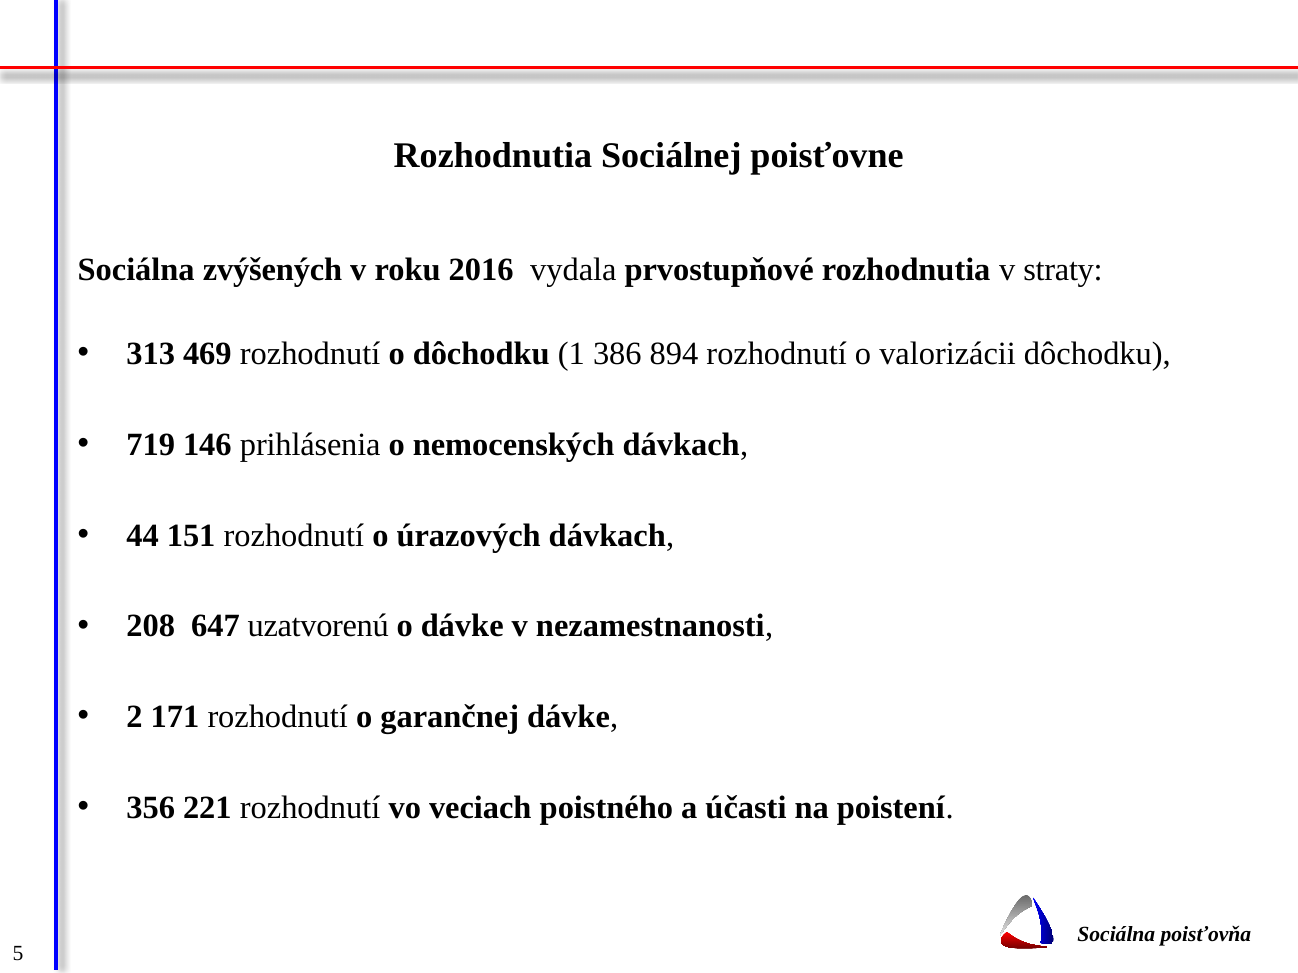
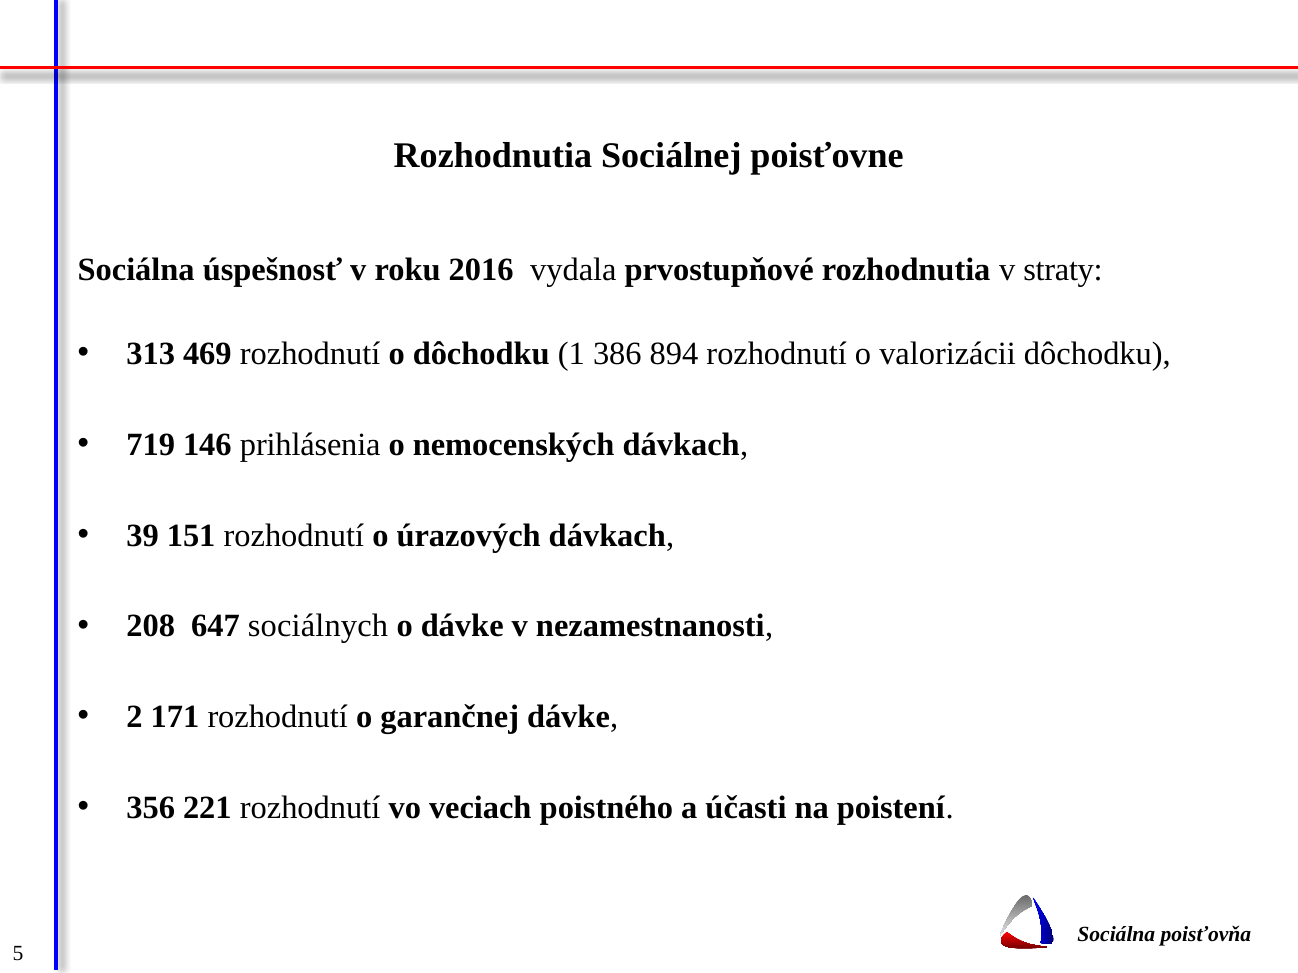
zvýšených: zvýšených -> úspešnosť (272, 270)
44: 44 -> 39 (143, 536)
uzatvorenú: uzatvorenú -> sociálnych (318, 626)
